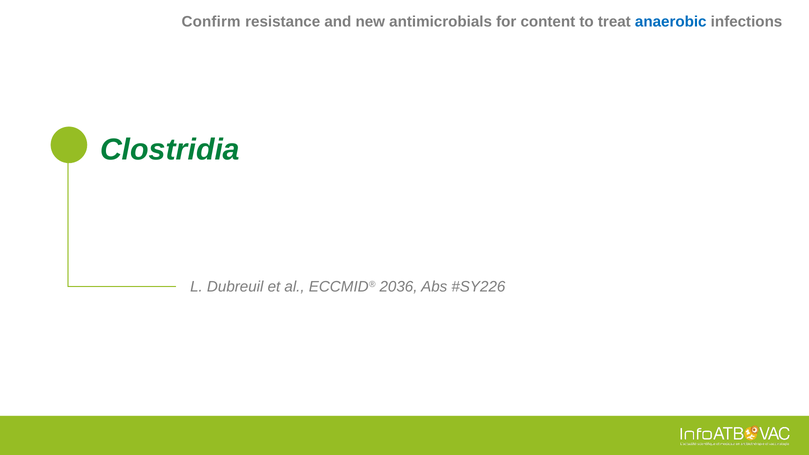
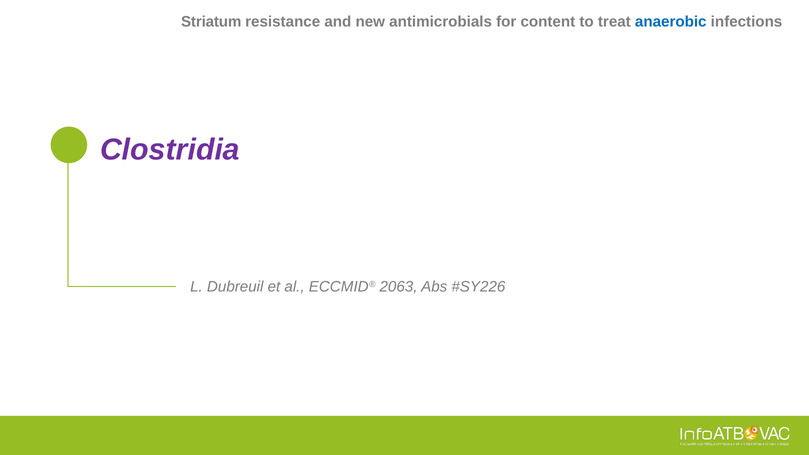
Confirm: Confirm -> Striatum (211, 22)
Clostridia colour: green -> purple (170, 150)
2036: 2036 -> 2063 (398, 287)
